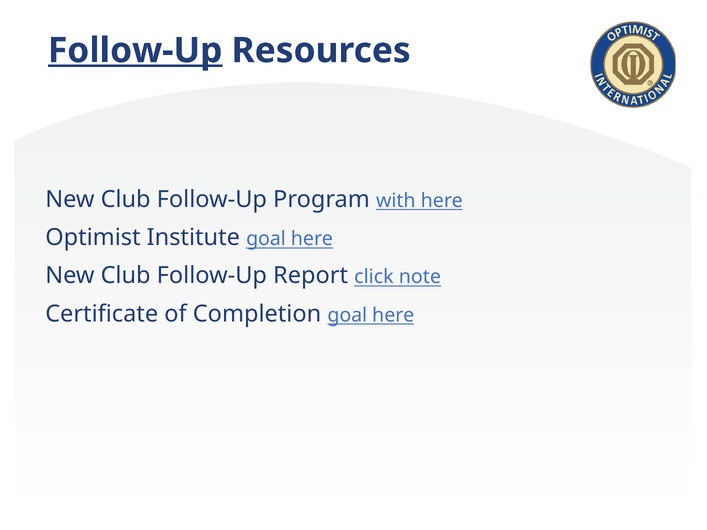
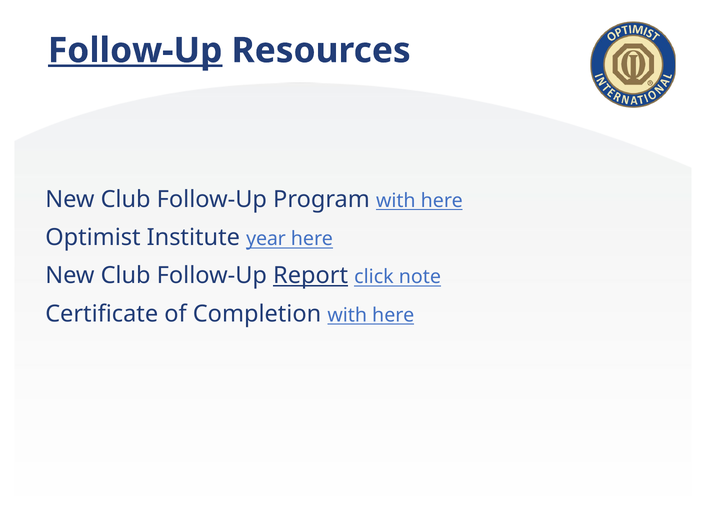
Institute goal: goal -> year (266, 239)
Report underline: none -> present (311, 276)
Completion goal: goal -> with (347, 315)
